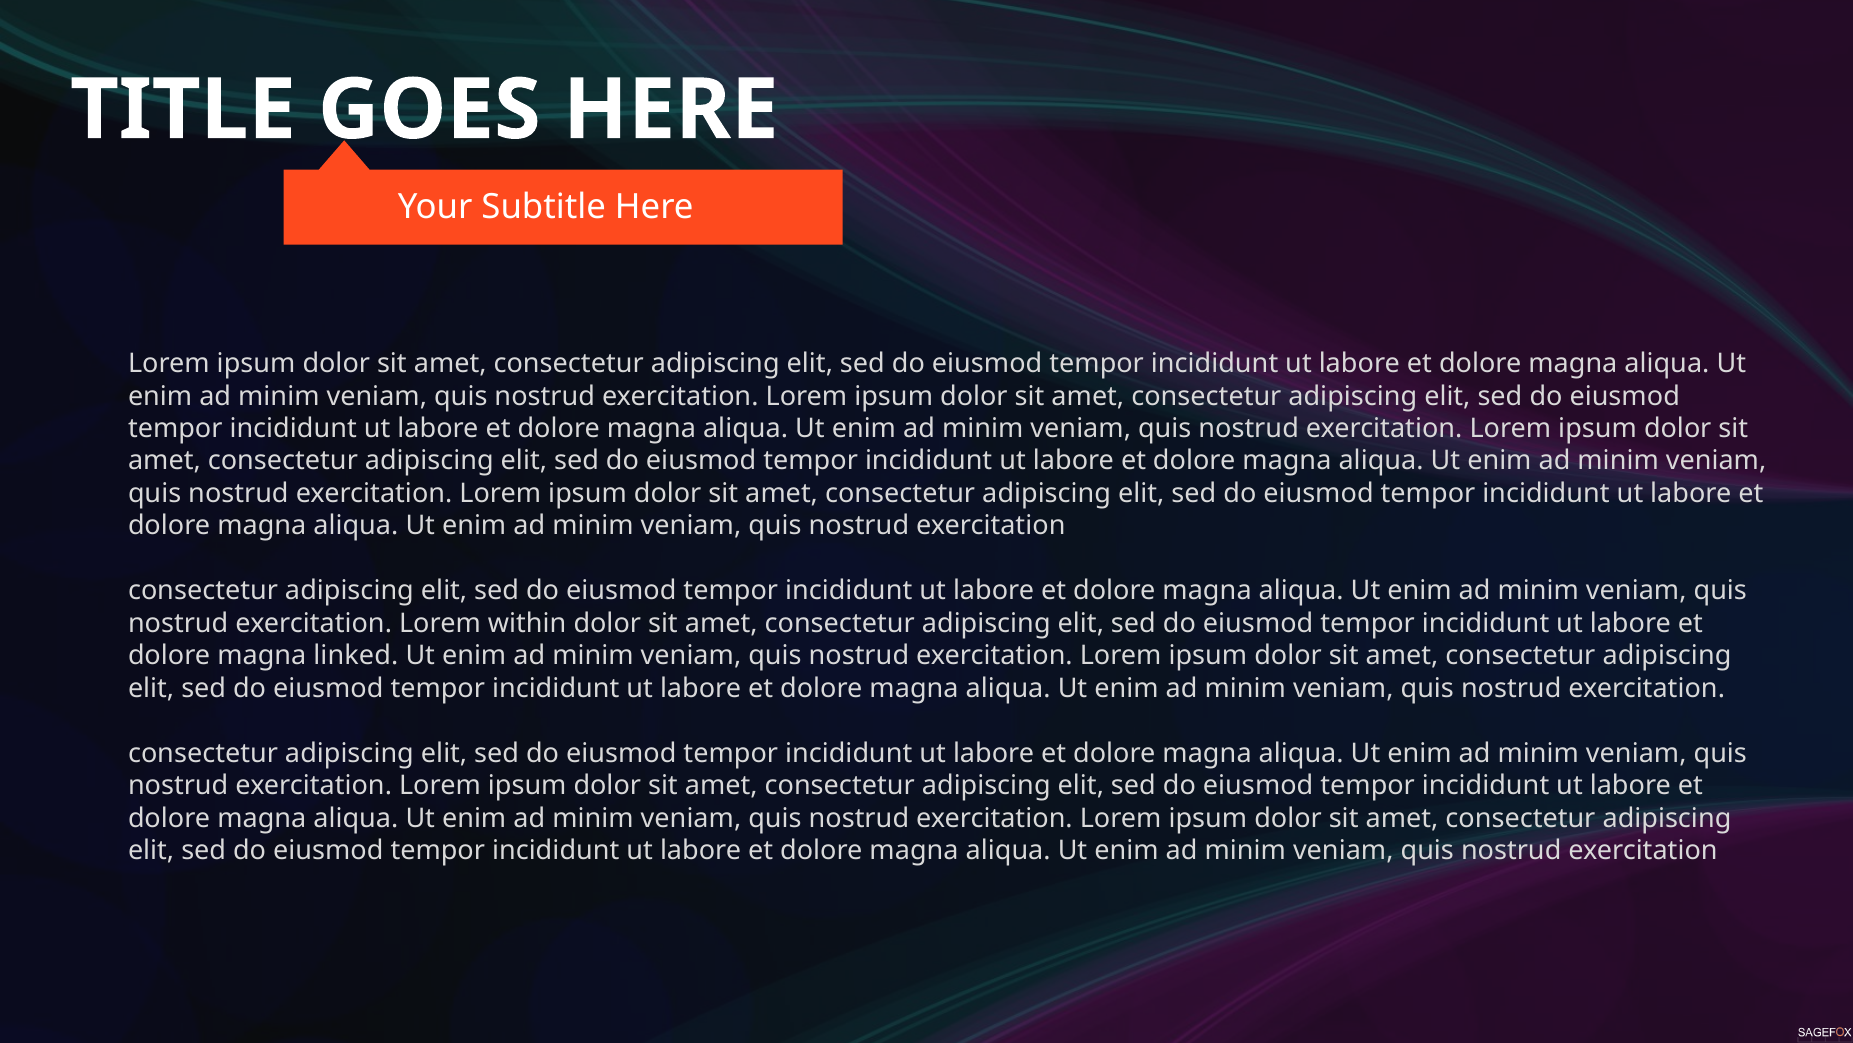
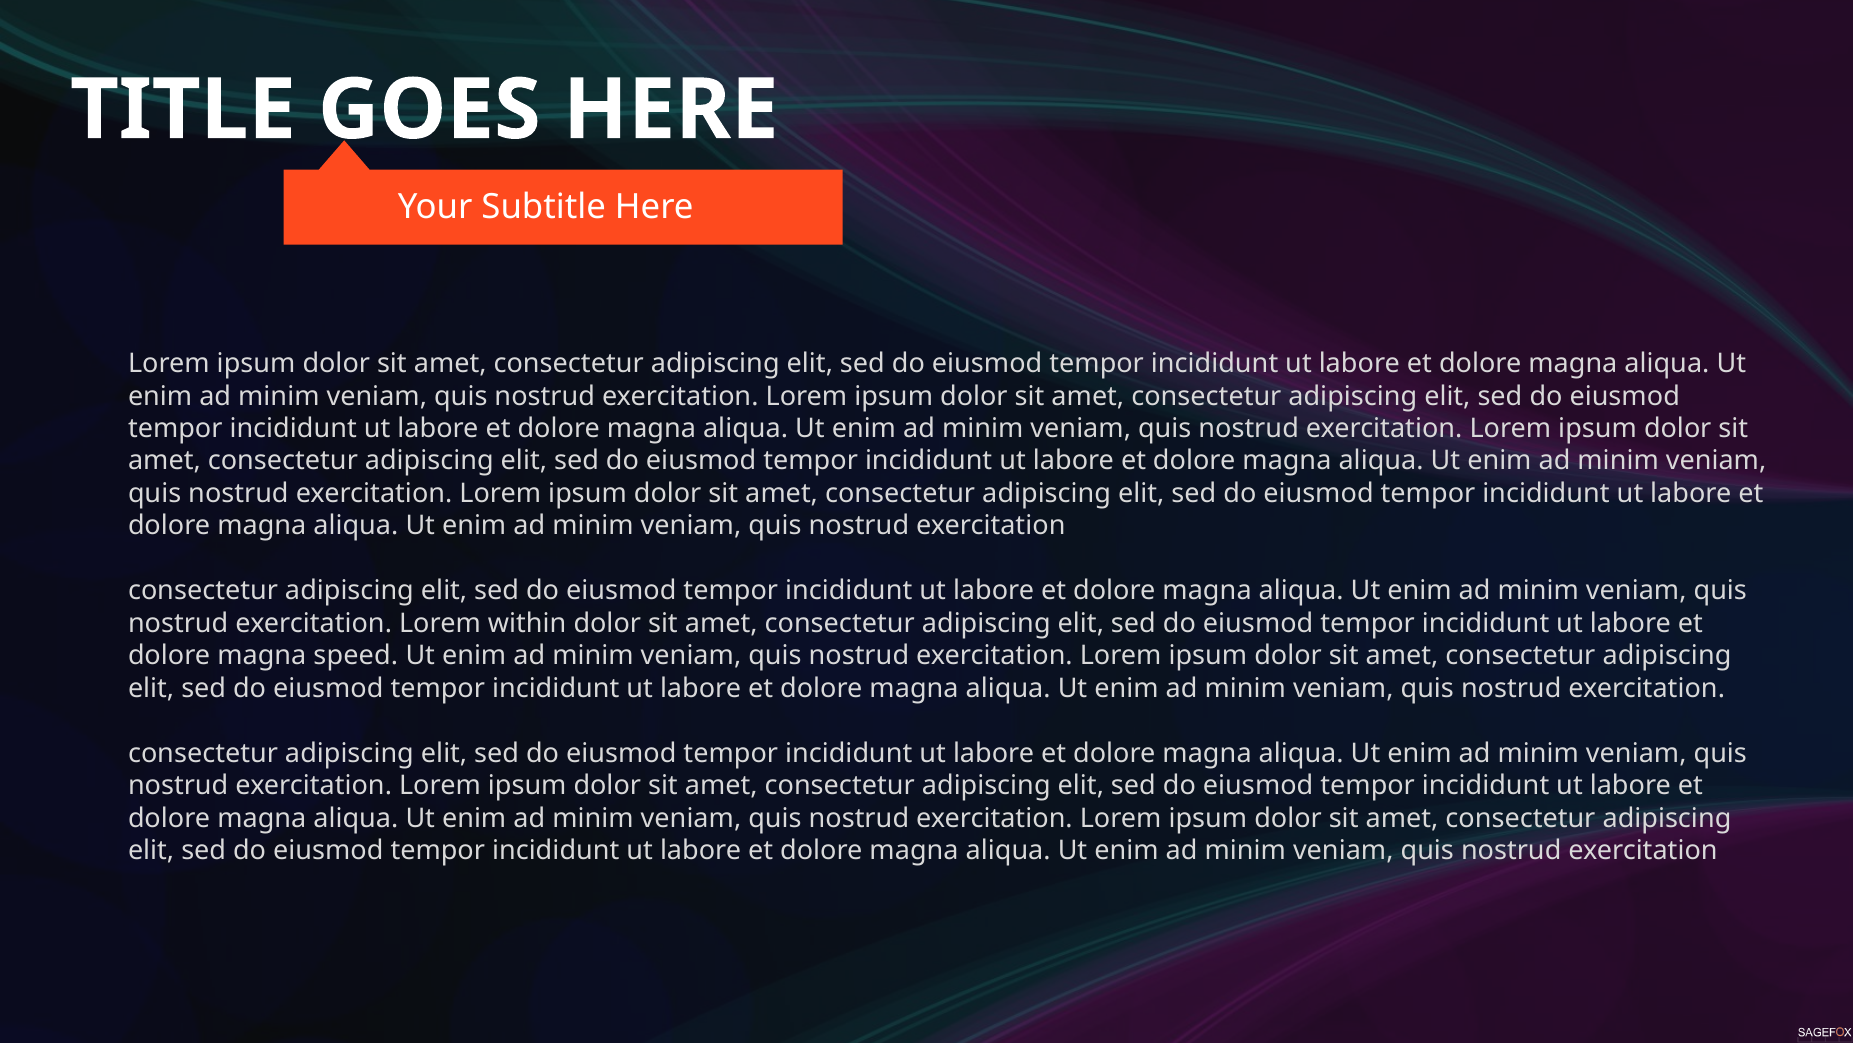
linked: linked -> speed (356, 655)
